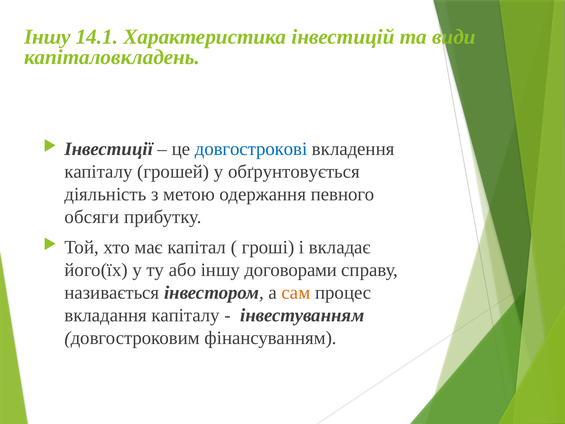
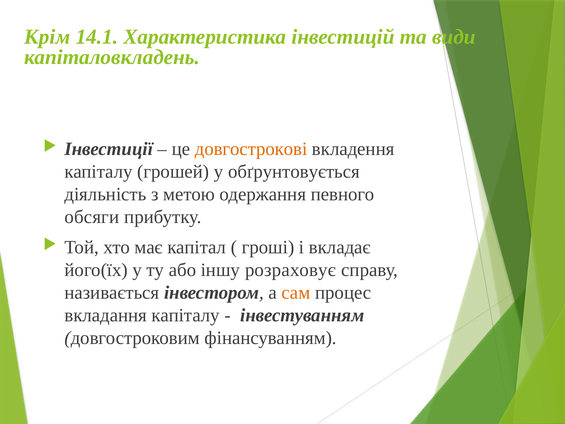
Іншу: Іншу -> Крім (47, 37)
довгострокові colour: blue -> orange (251, 149)
договорами: договорами -> розраховує (291, 270)
